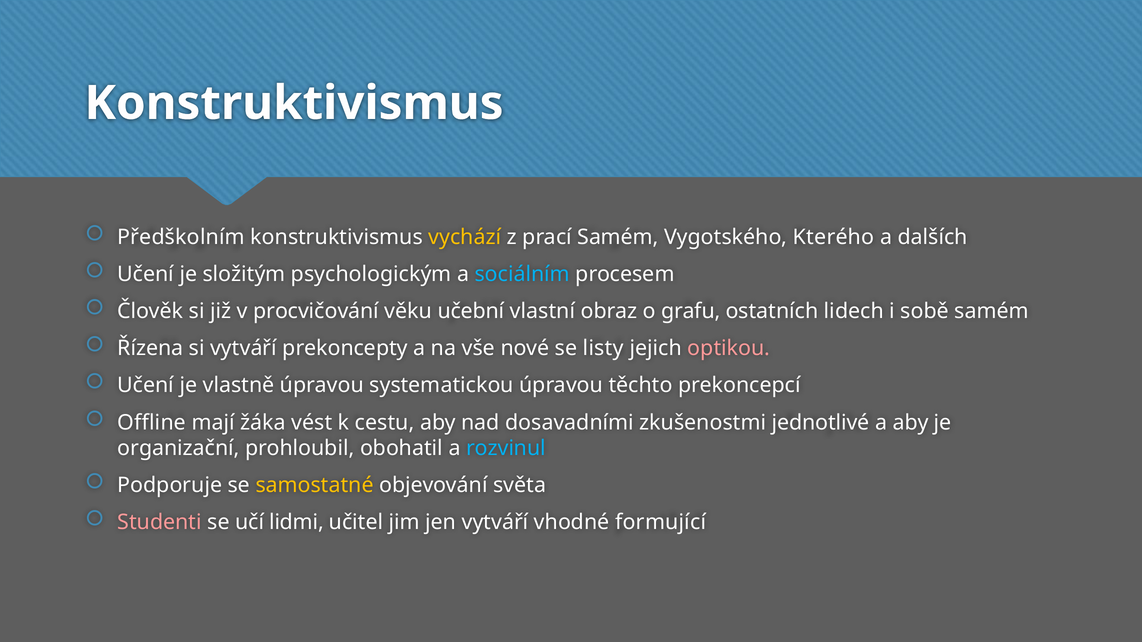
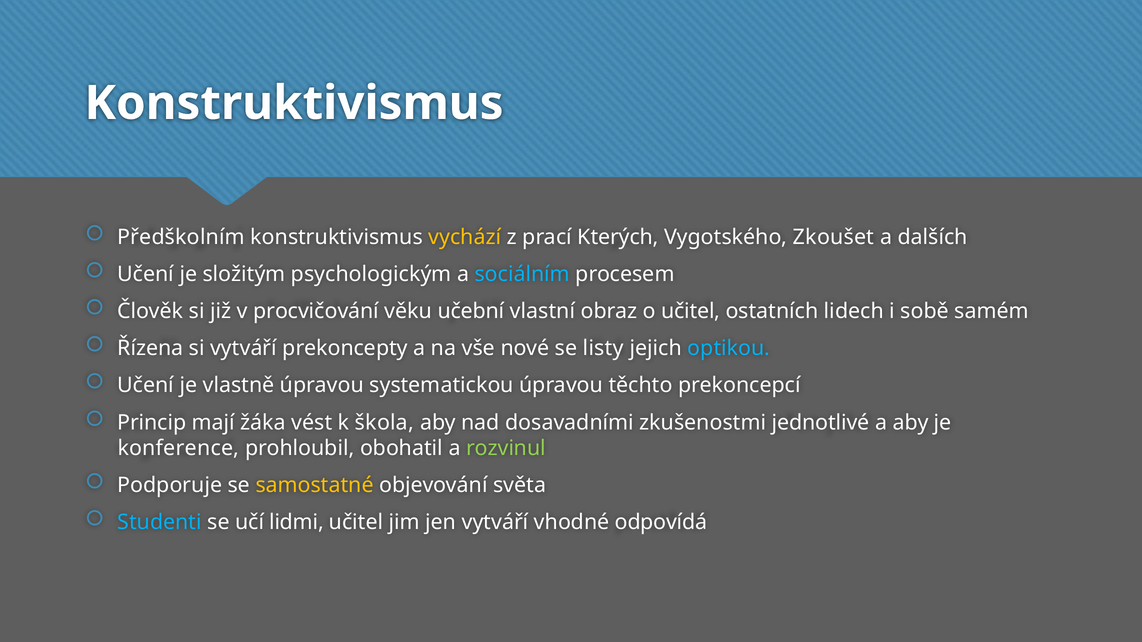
prací Samém: Samém -> Kterých (618, 237)
Kterého: Kterého -> Zkoušet (834, 237)
o grafu: grafu -> učitel (691, 311)
optikou colour: pink -> light blue (729, 349)
Offline: Offline -> Princip (152, 423)
cestu: cestu -> škola (384, 423)
organizační: organizační -> konference (178, 448)
rozvinul colour: light blue -> light green (506, 448)
Studenti colour: pink -> light blue (160, 523)
formující: formující -> odpovídá (661, 523)
